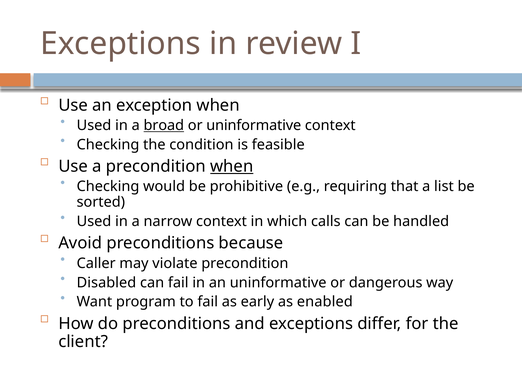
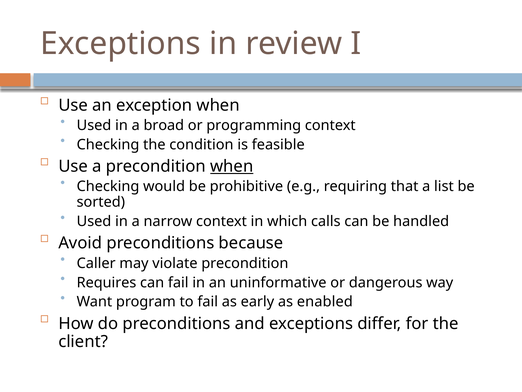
broad underline: present -> none (164, 125)
or uninformative: uninformative -> programming (254, 125)
Disabled: Disabled -> Requires (106, 282)
